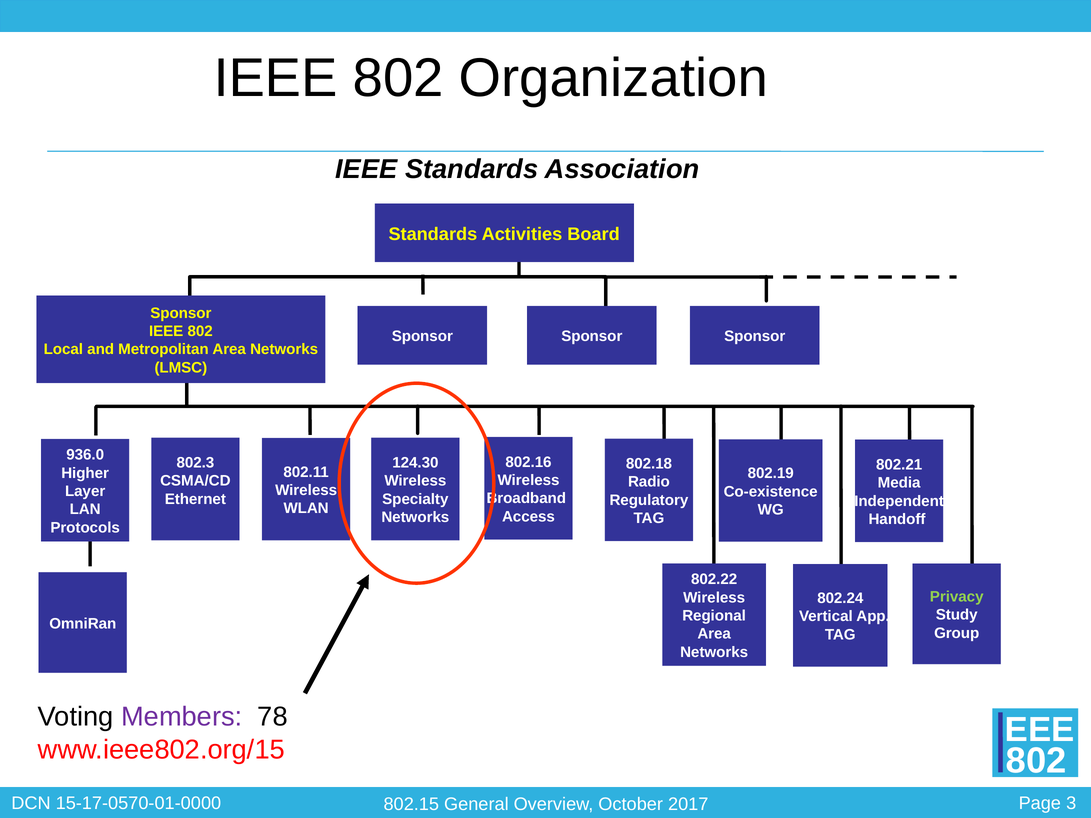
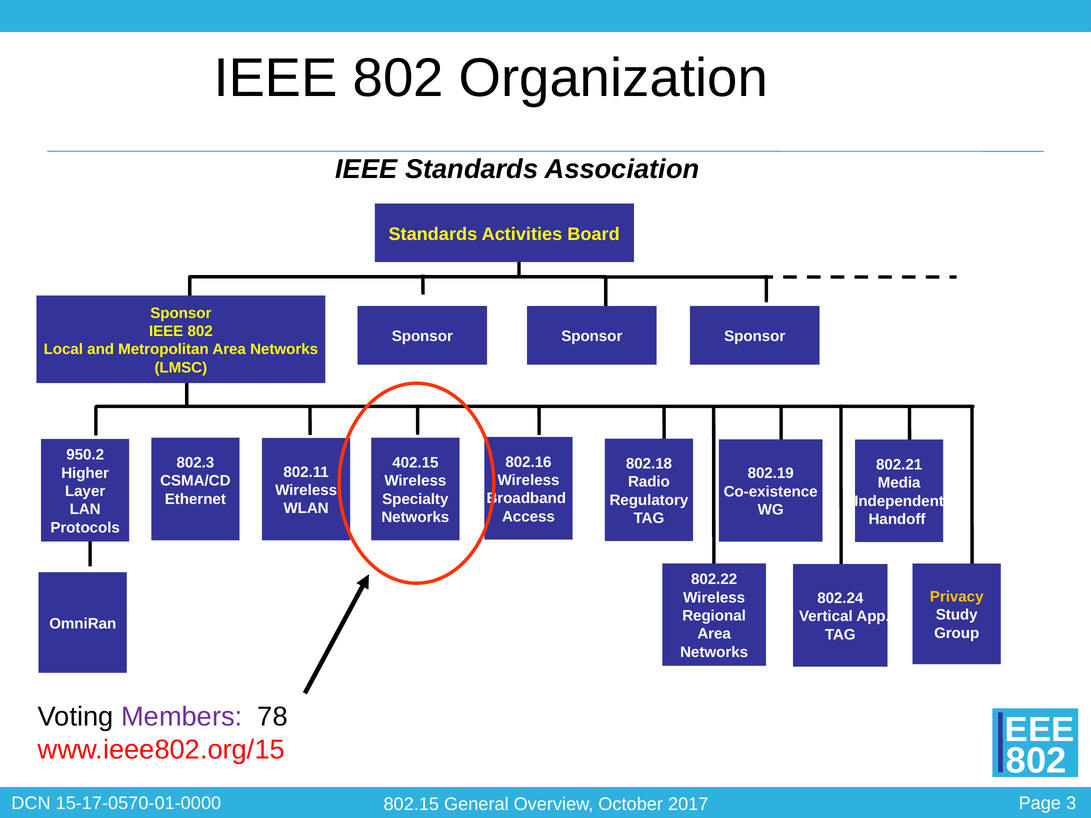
936.0: 936.0 -> 950.2 (85, 455)
124.30: 124.30 -> 402.15 (415, 463)
Privacy colour: light green -> yellow (957, 597)
